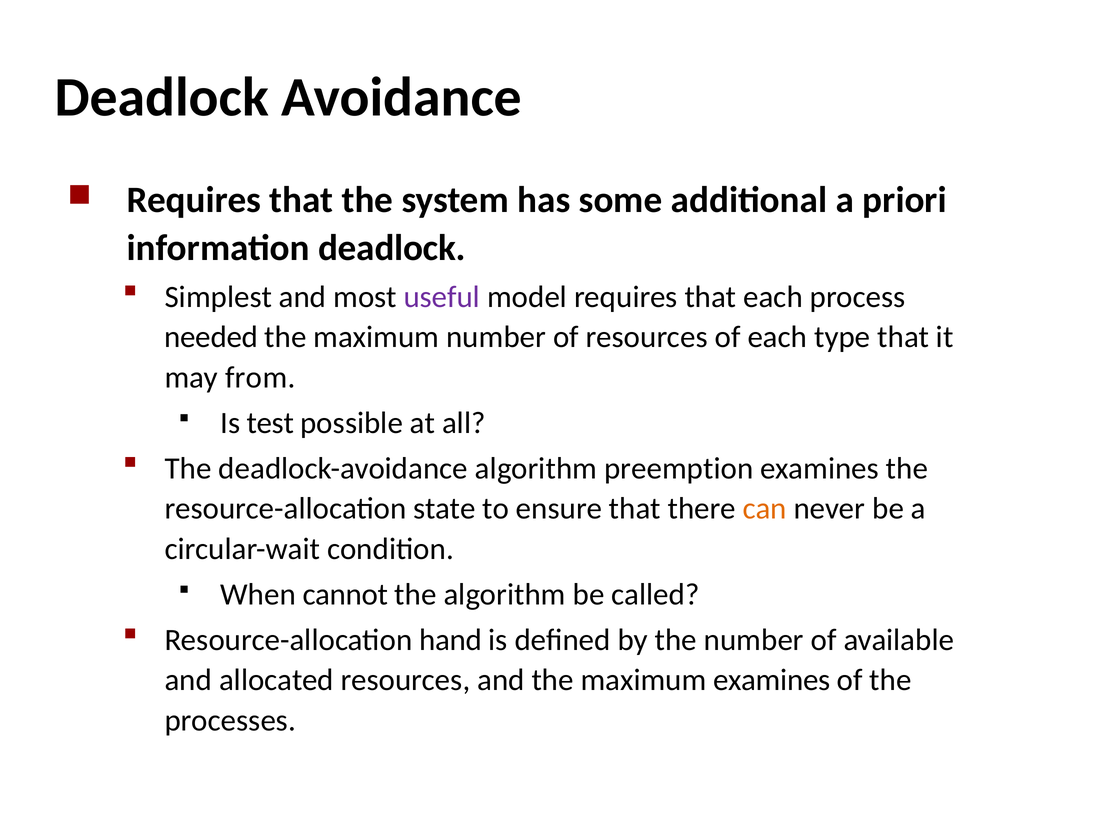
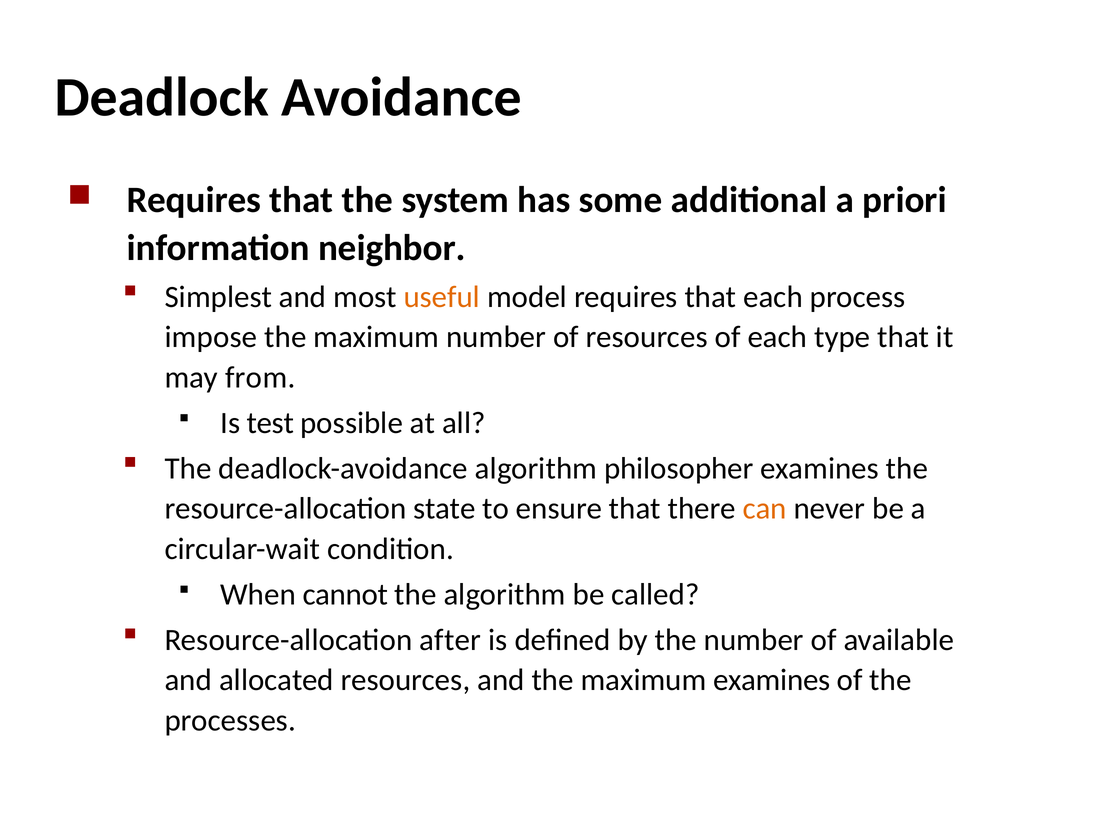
information deadlock: deadlock -> neighbor (392, 248)
useful colour: purple -> orange (442, 297)
needed: needed -> impose (211, 337)
preemption: preemption -> philosopher (679, 469)
hand: hand -> after (450, 640)
